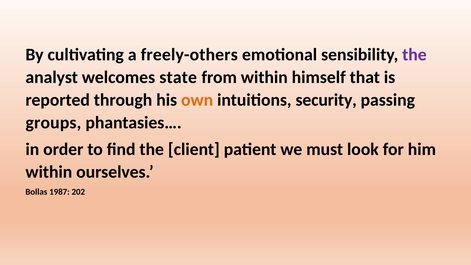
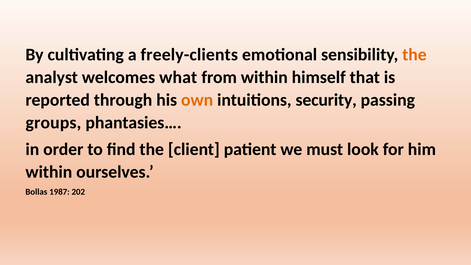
freely-others: freely-others -> freely-clients (189, 55)
the colour: purple -> orange (414, 55)
state: state -> what (178, 77)
